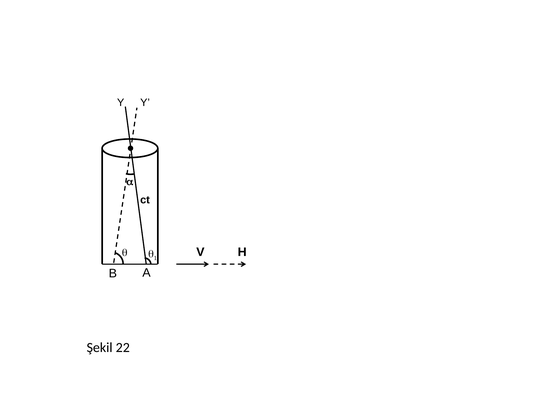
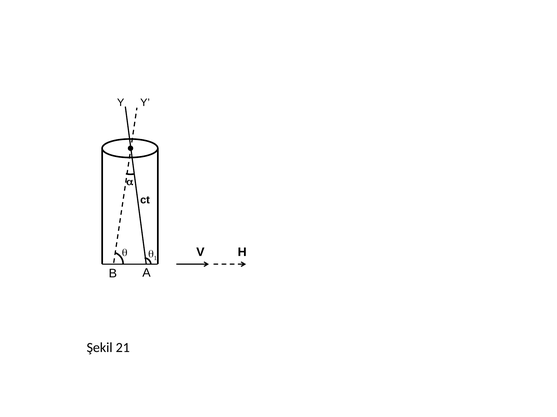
22: 22 -> 21 (123, 348)
